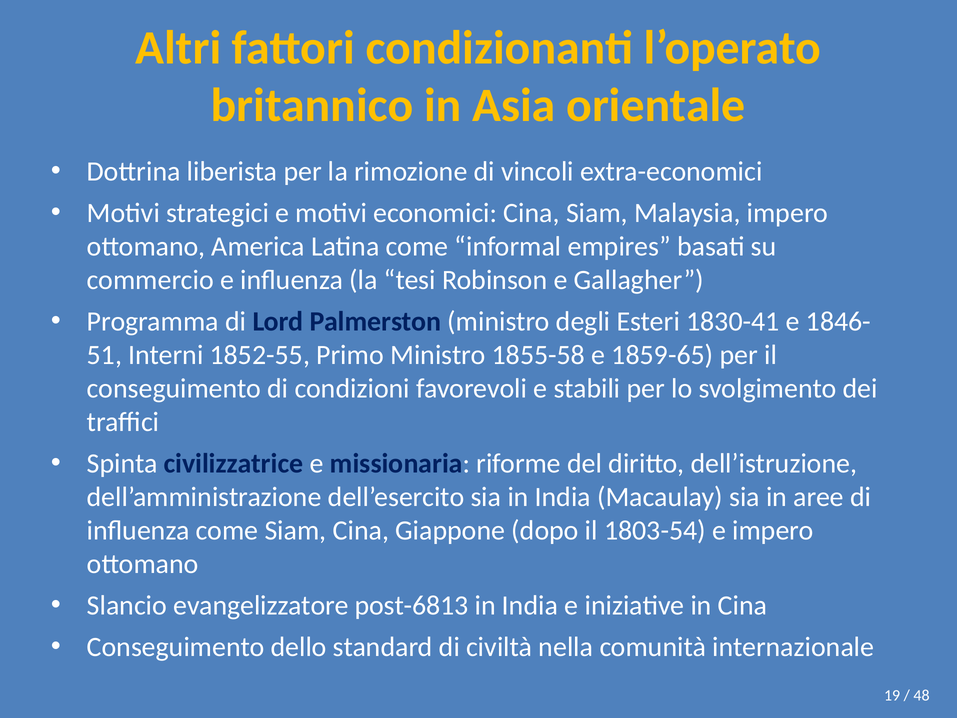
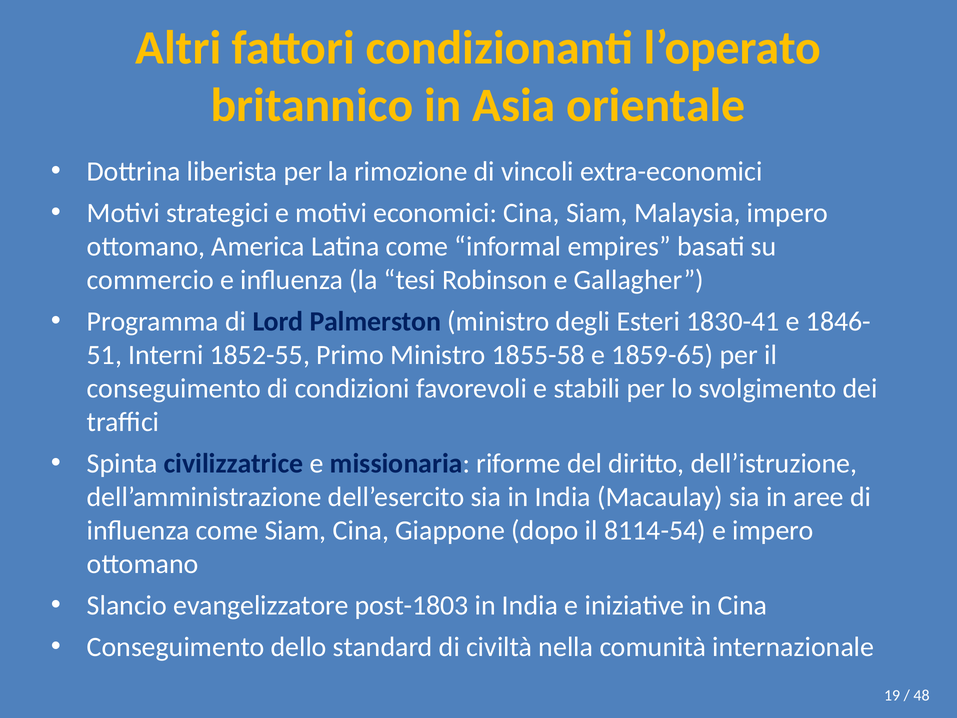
1803-54: 1803-54 -> 8114-54 (655, 530)
post-6813: post-6813 -> post-1803 (412, 605)
